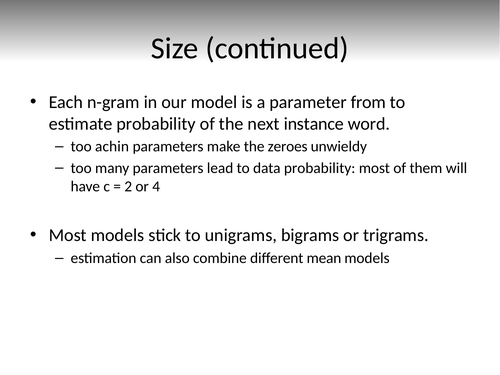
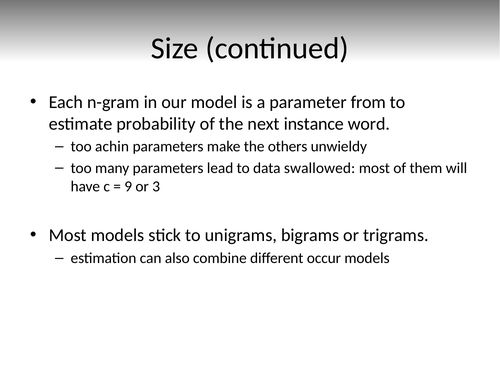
zeroes: zeroes -> others (288, 147)
data probability: probability -> swallowed (320, 168)
2: 2 -> 9 (128, 186)
4: 4 -> 3 (156, 186)
mean: mean -> occur (324, 258)
